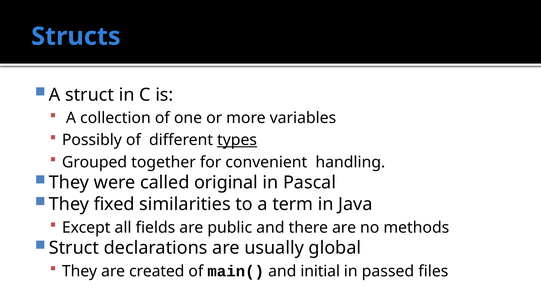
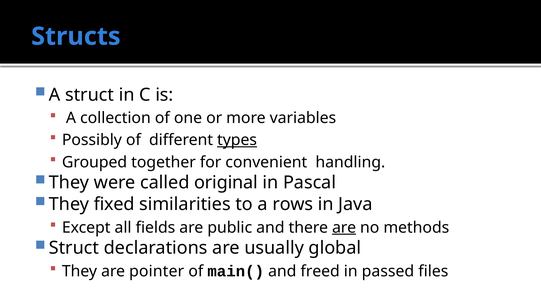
term: term -> rows (293, 204)
are underline: none -> present (344, 228)
created: created -> pointer (157, 271)
initial: initial -> freed (320, 271)
